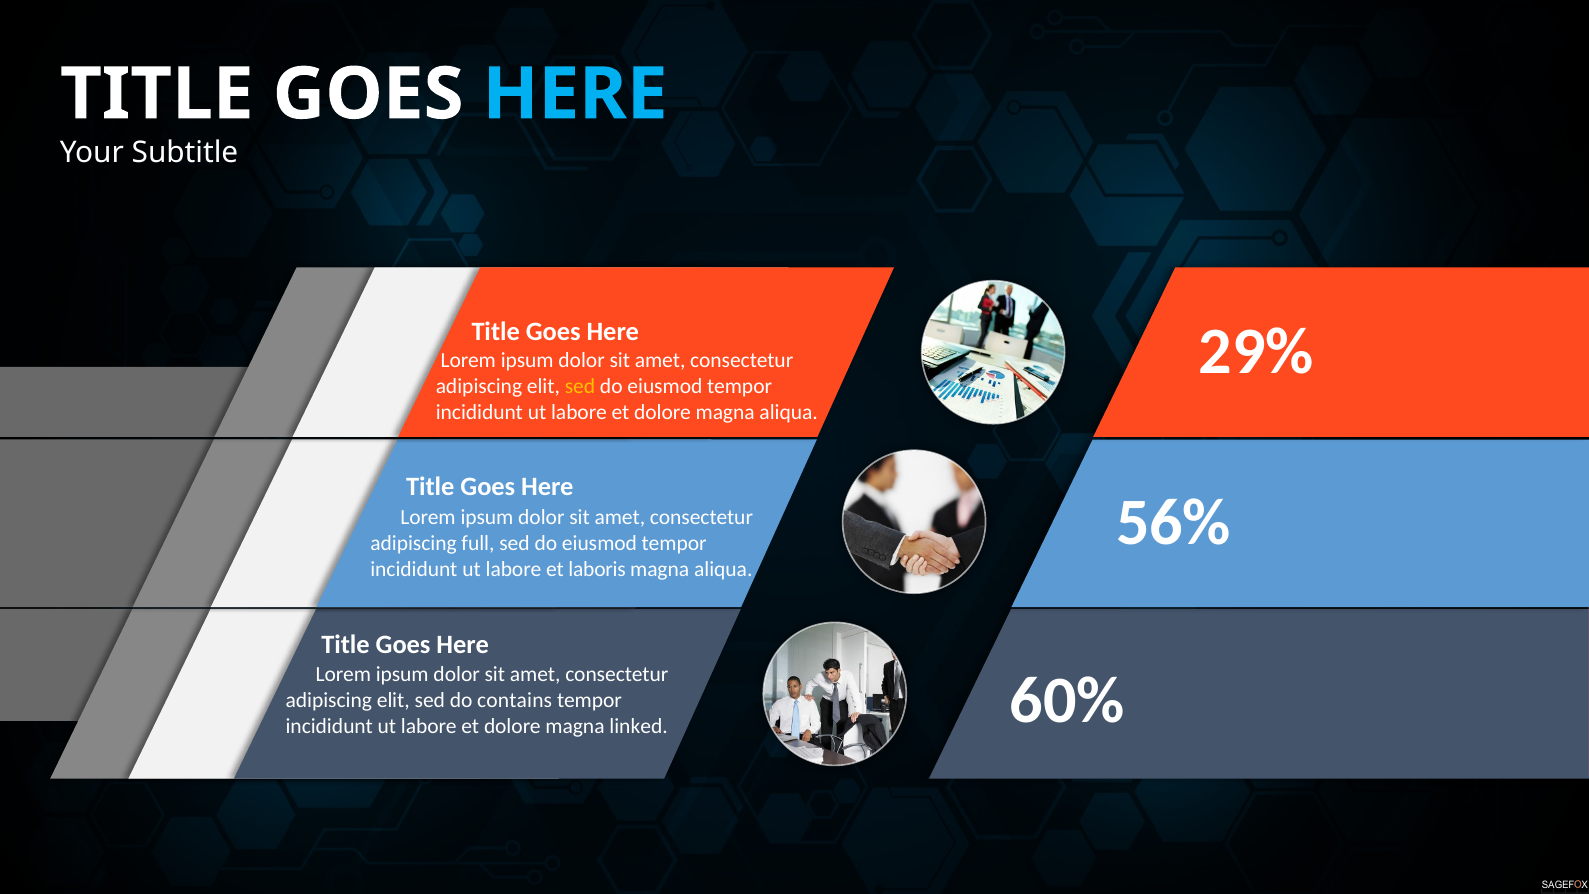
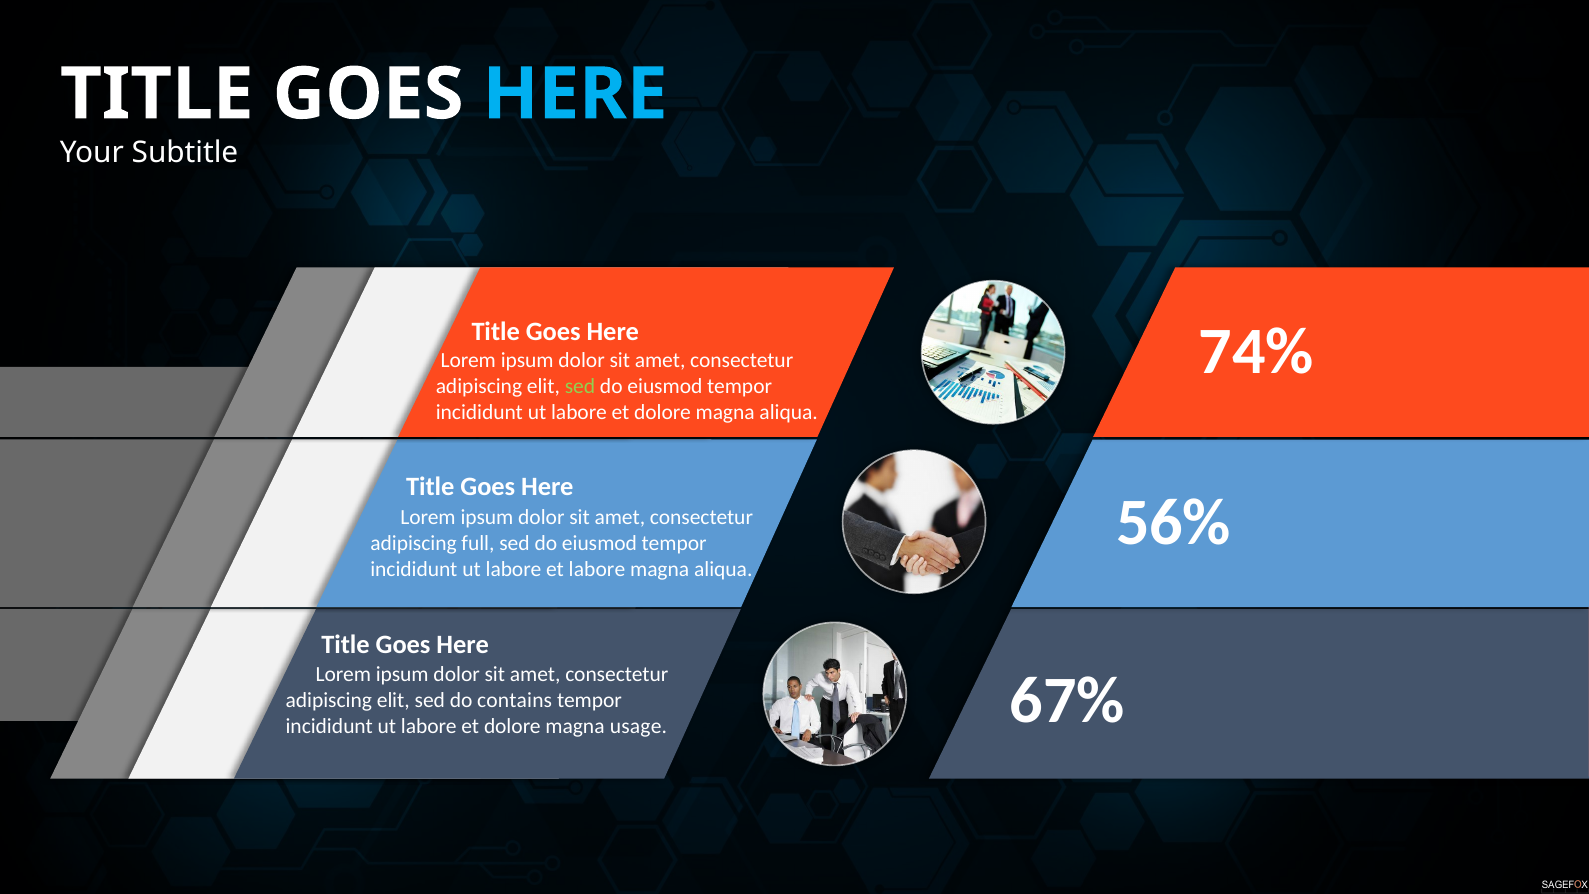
29%: 29% -> 74% (1256, 352)
sed colour: yellow -> light green (580, 386)
et laboris: laboris -> labore (597, 569)
60%: 60% -> 67% (1068, 701)
linked: linked -> usage (638, 727)
